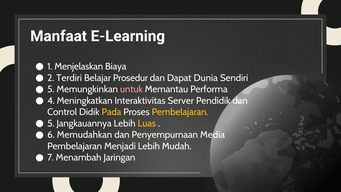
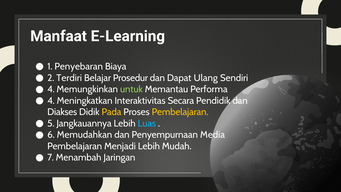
Menjelaskan: Menjelaskan -> Penyebaran (79, 66)
Dunia: Dunia -> Ulang (206, 78)
5: 5 -> 4 (51, 89)
untuk colour: pink -> light green (131, 89)
Server: Server -> Secara (181, 101)
Control: Control -> Diakses (62, 112)
Luas colour: yellow -> light blue (147, 123)
